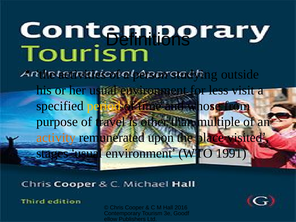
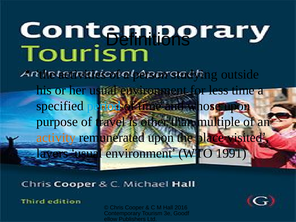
less visit: visit -> time (243, 90)
period colour: yellow -> light blue (104, 106)
whose from: from -> upon (237, 106)
stages: stages -> layers (52, 153)
